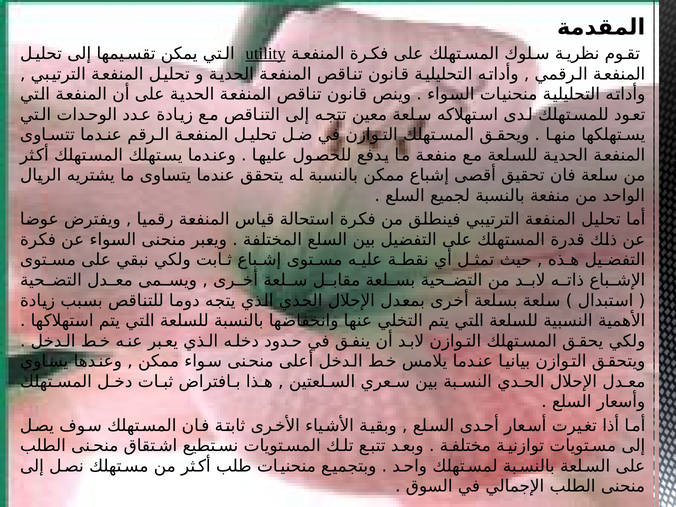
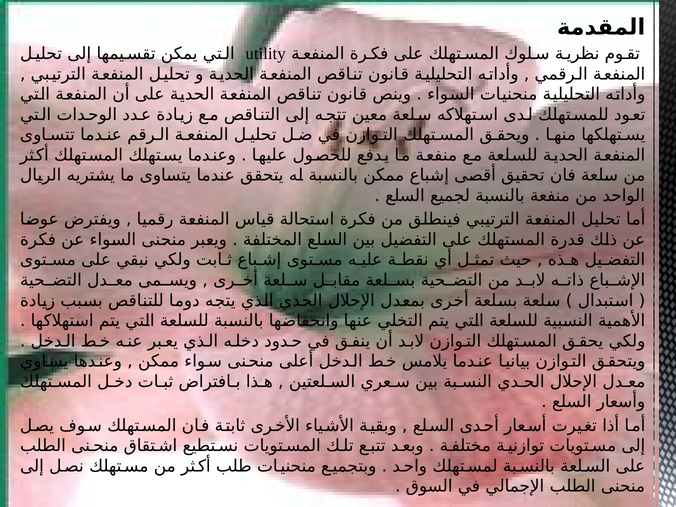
utility underline: present -> none (266, 54)
